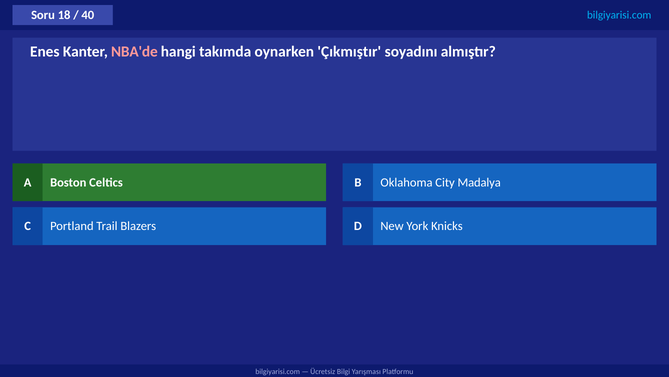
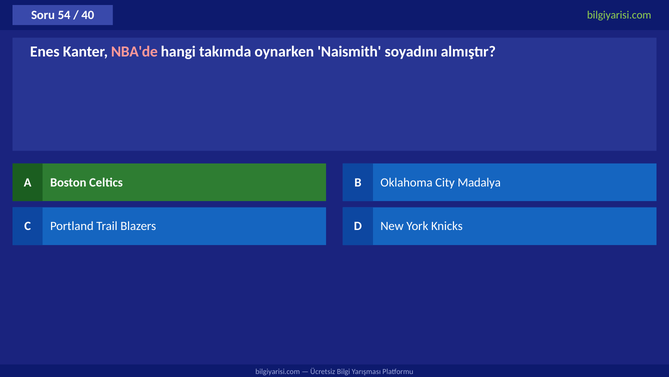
18: 18 -> 54 (64, 15)
bilgiyarisi.com colour: light blue -> light green (619, 15)
Çıkmıştır: Çıkmıştır -> Naismith (349, 51)
